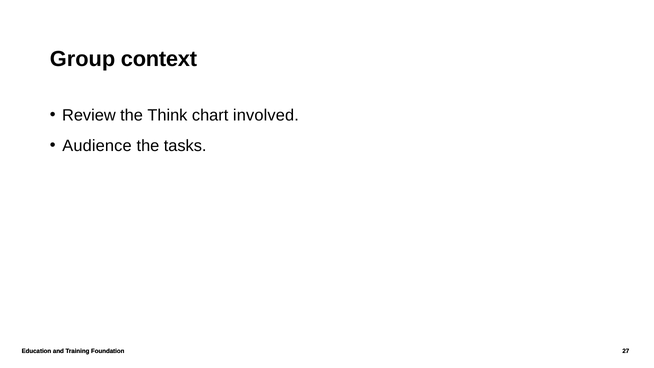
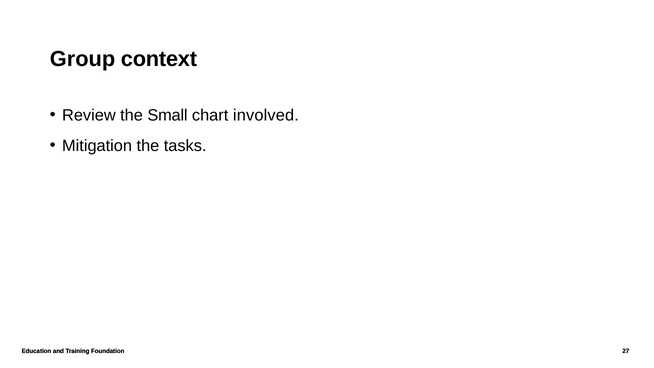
Think: Think -> Small (168, 115)
Audience: Audience -> Mitigation (97, 146)
